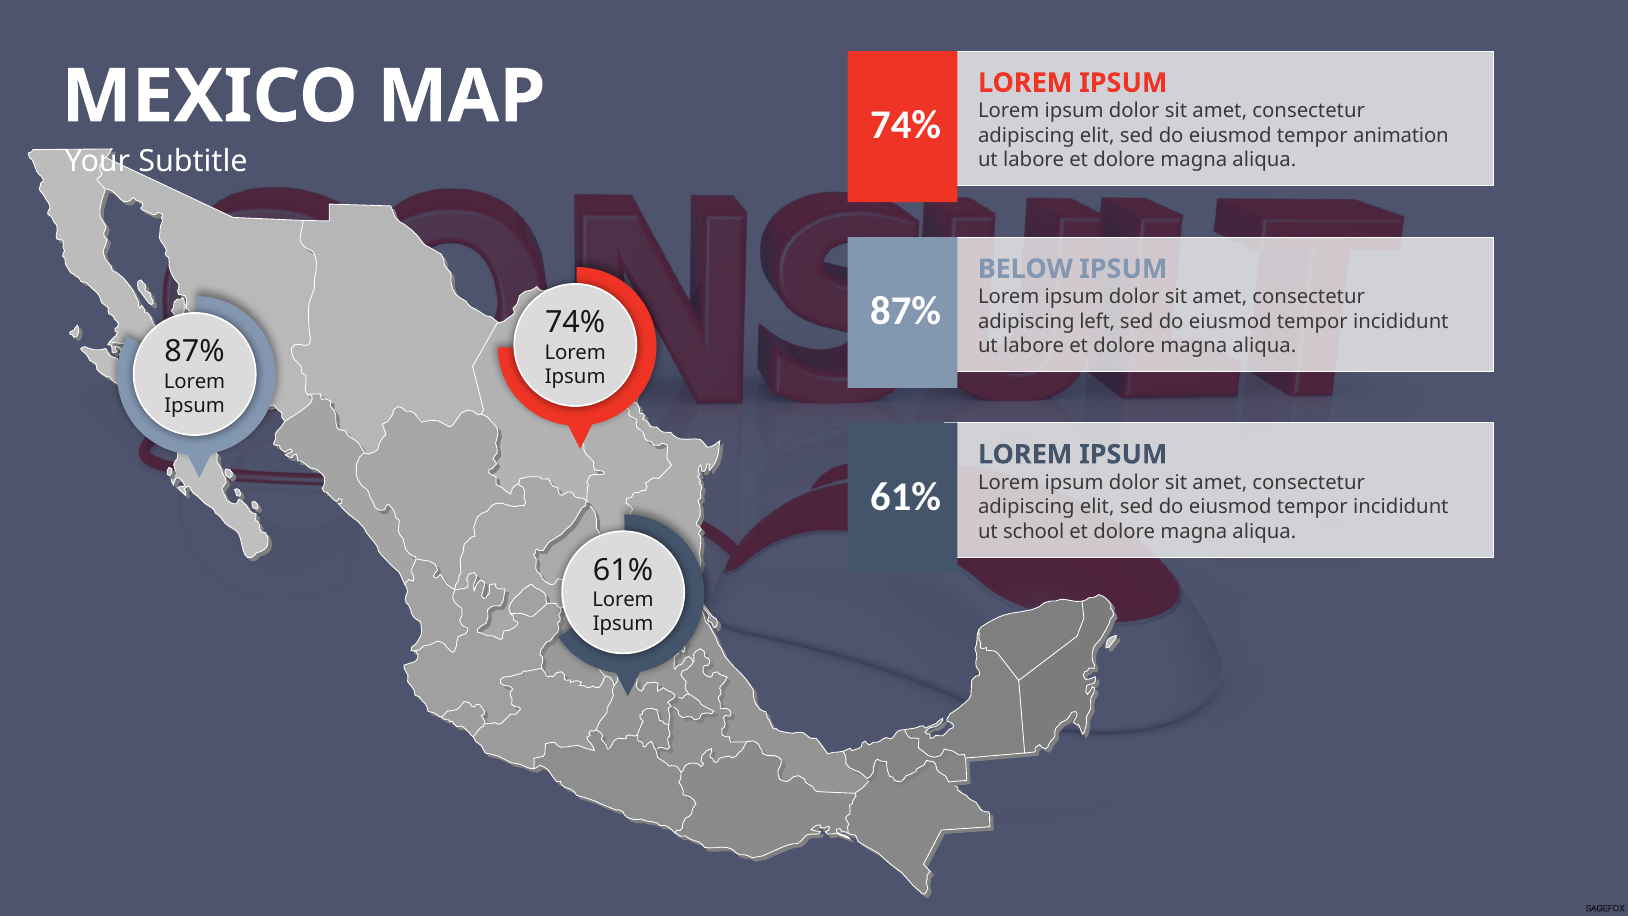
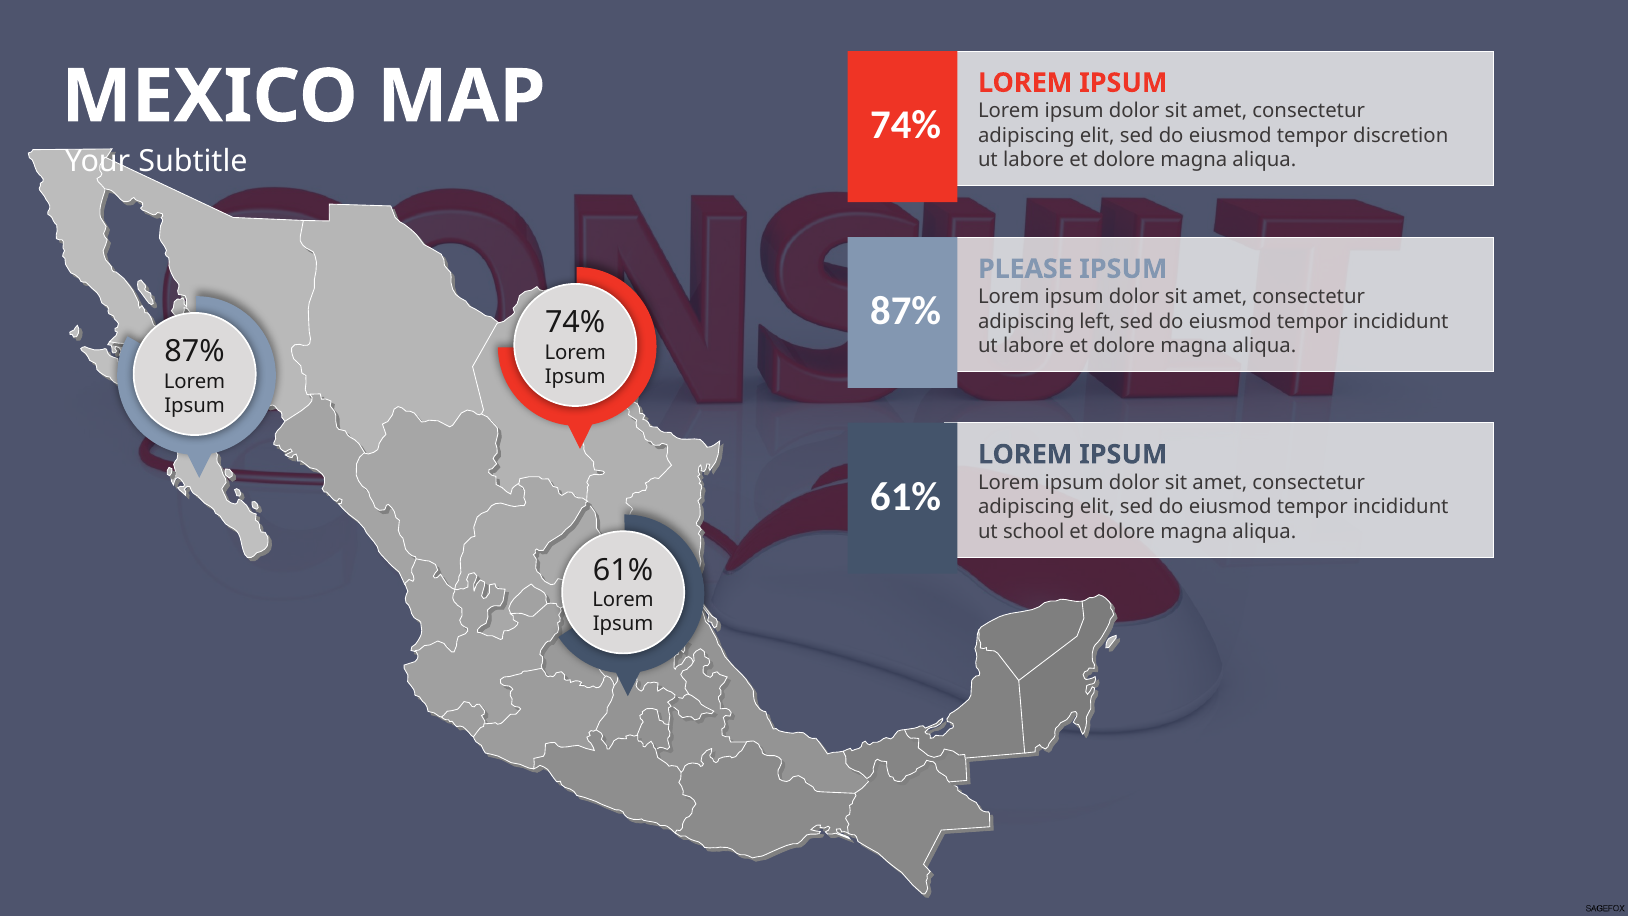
animation: animation -> discretion (1401, 135)
BELOW: BELOW -> PLEASE (1025, 269)
